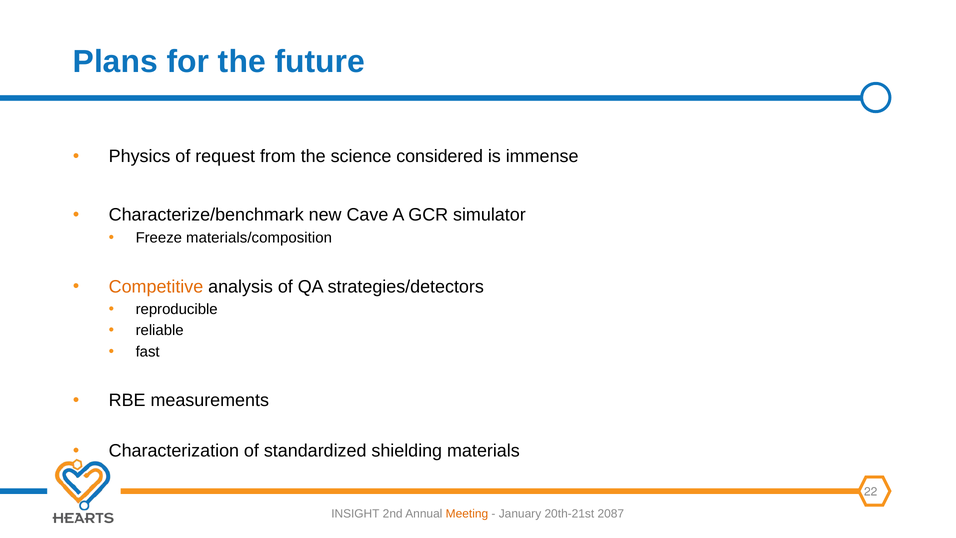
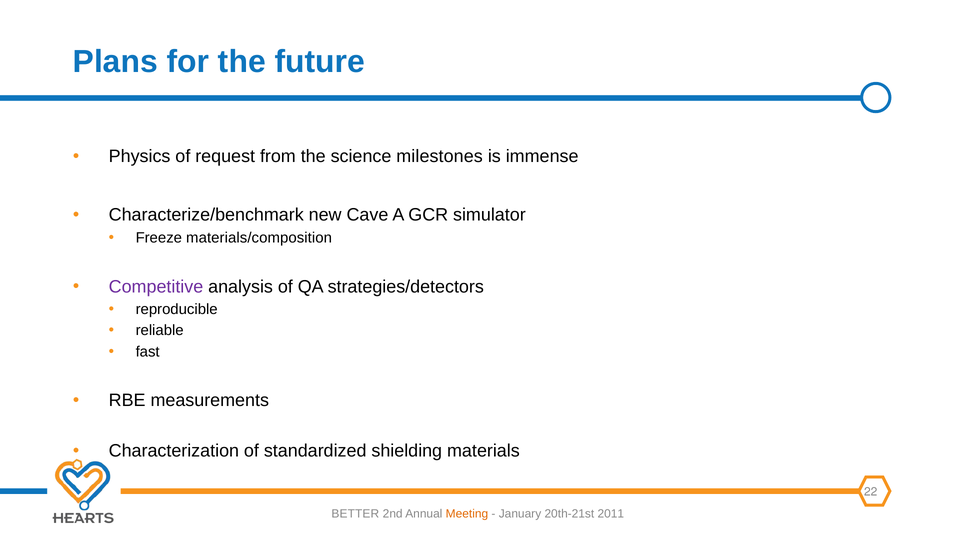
considered: considered -> milestones (440, 156)
Competitive colour: orange -> purple (156, 286)
INSIGHT: INSIGHT -> BETTER (355, 514)
2087: 2087 -> 2011 (611, 514)
